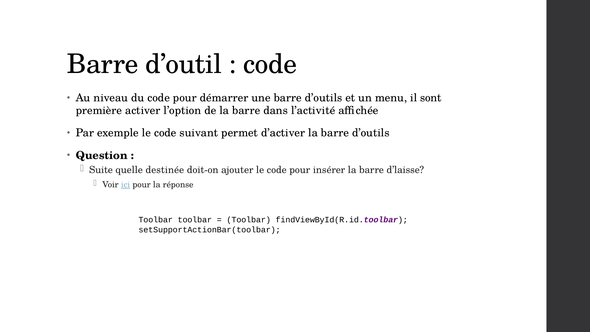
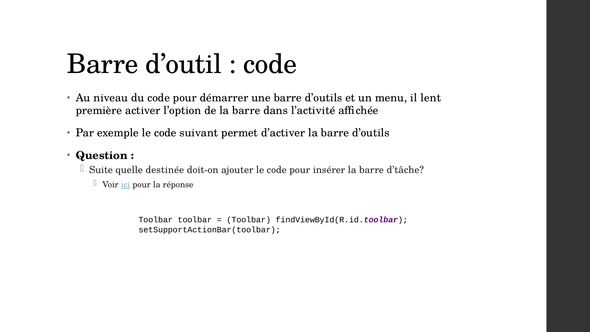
sont: sont -> lent (431, 98)
d’laisse: d’laisse -> d’tâche (405, 170)
